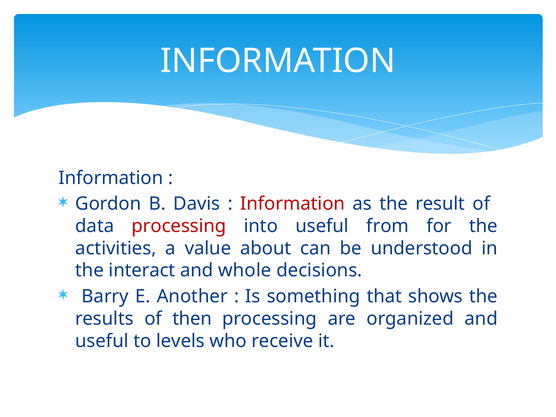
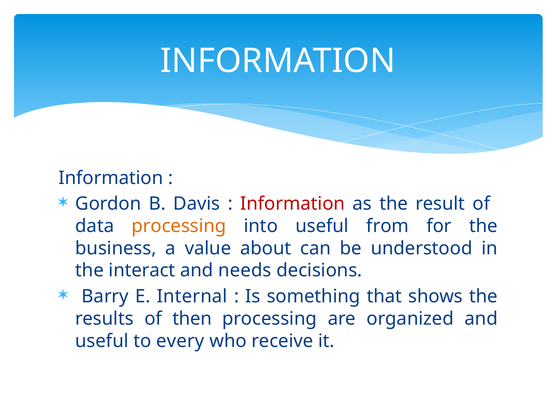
processing colour: red -> orange (179, 226)
activities: activities -> business (116, 248)
whole: whole -> needs (245, 271)
Another: Another -> Internal (192, 296)
levels: levels -> every (180, 341)
